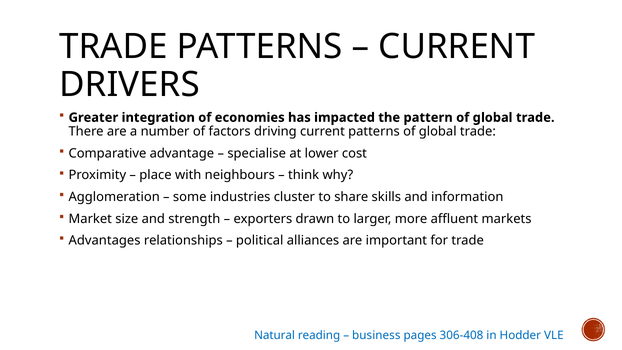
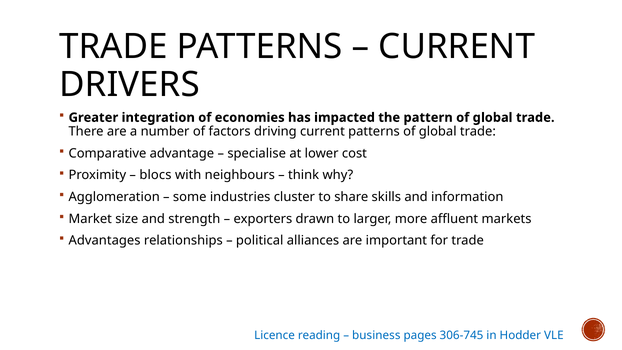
place: place -> blocs (155, 175)
Natural: Natural -> Licence (275, 335)
306-408: 306-408 -> 306-745 (462, 335)
